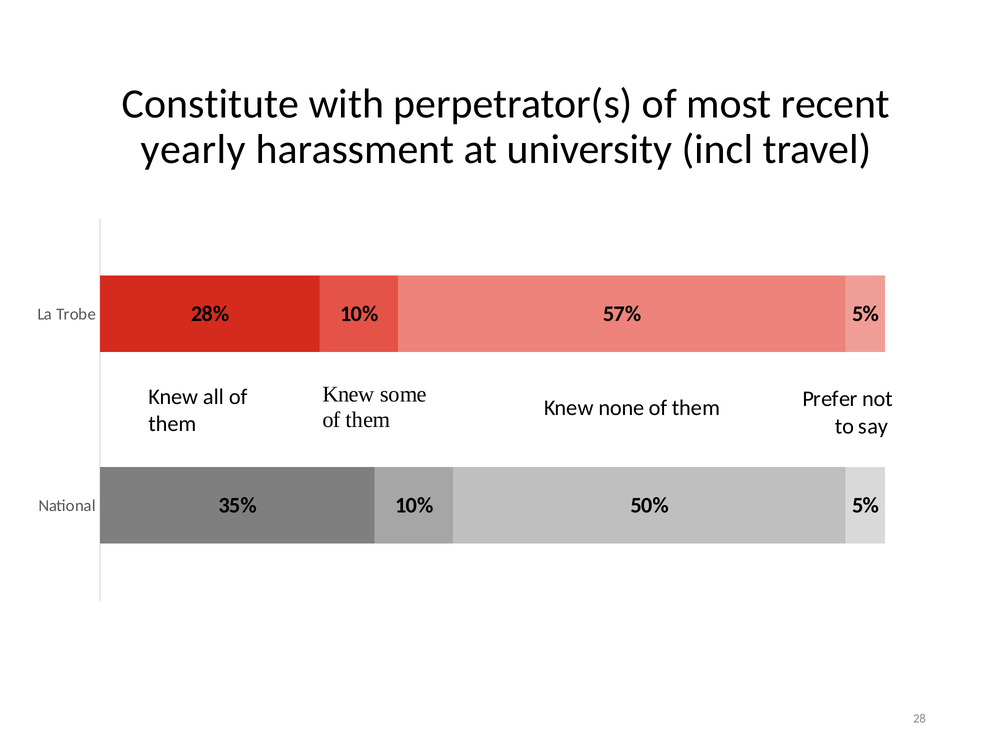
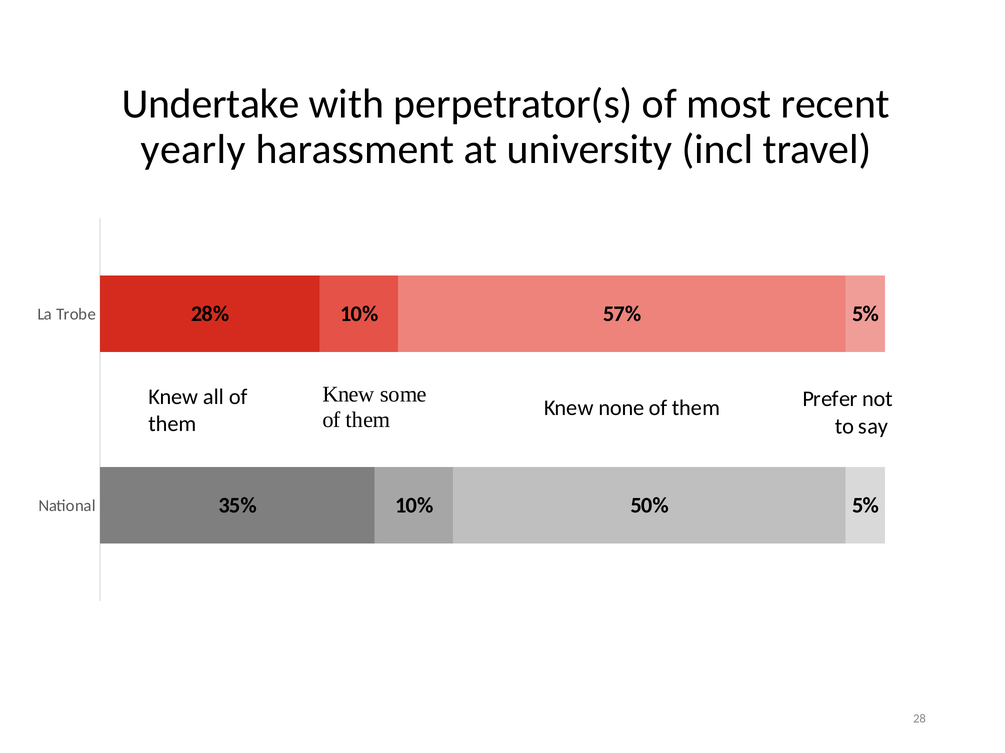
Constitute: Constitute -> Undertake (211, 104)
